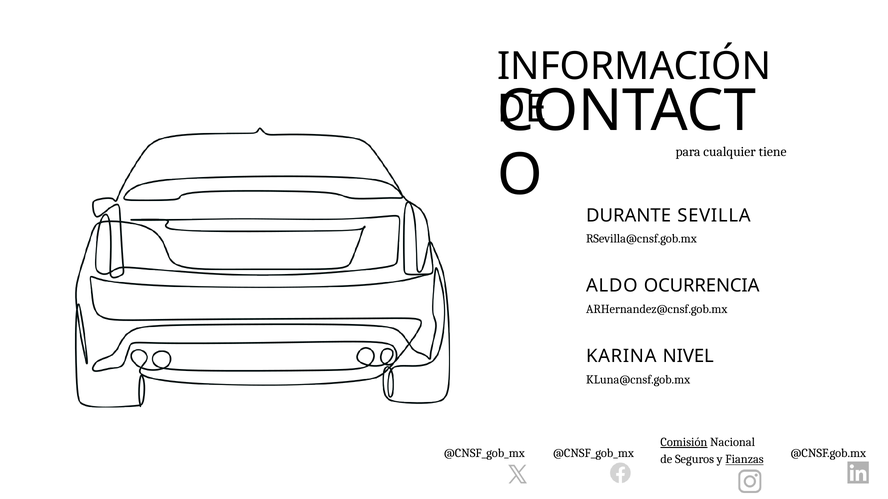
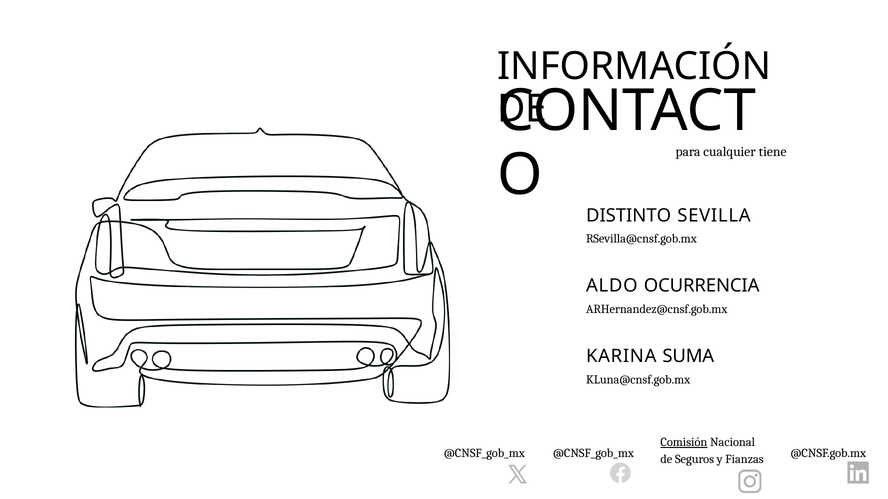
DURANTE: DURANTE -> DISTINTO (629, 216)
NIVEL: NIVEL -> SUMA (688, 357)
Fianzas underline: present -> none (745, 460)
